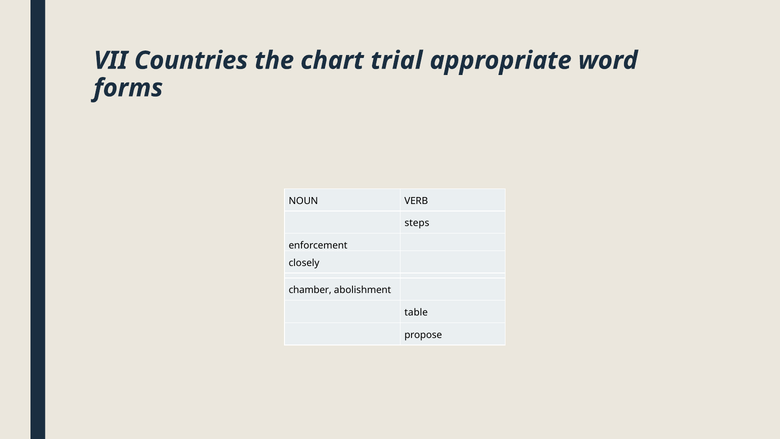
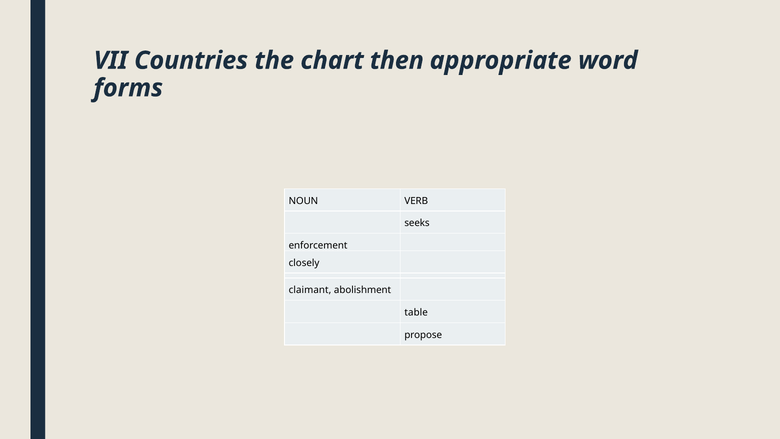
trial: trial -> then (397, 60)
steps: steps -> seeks (417, 223)
chamber: chamber -> claimant (310, 290)
